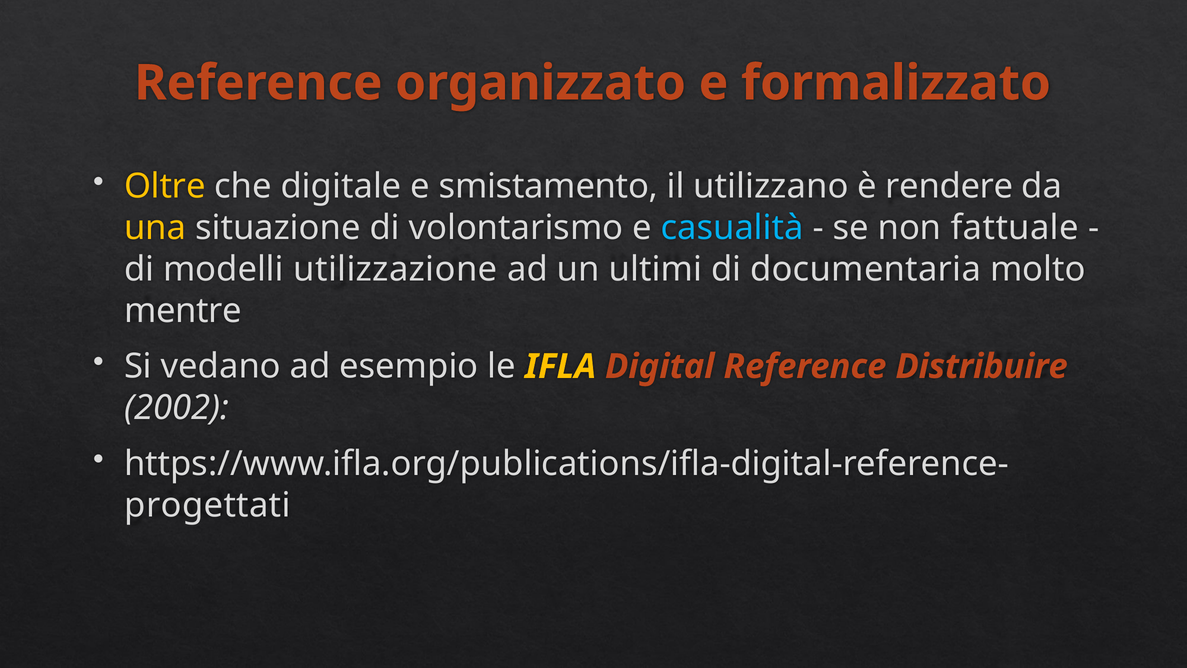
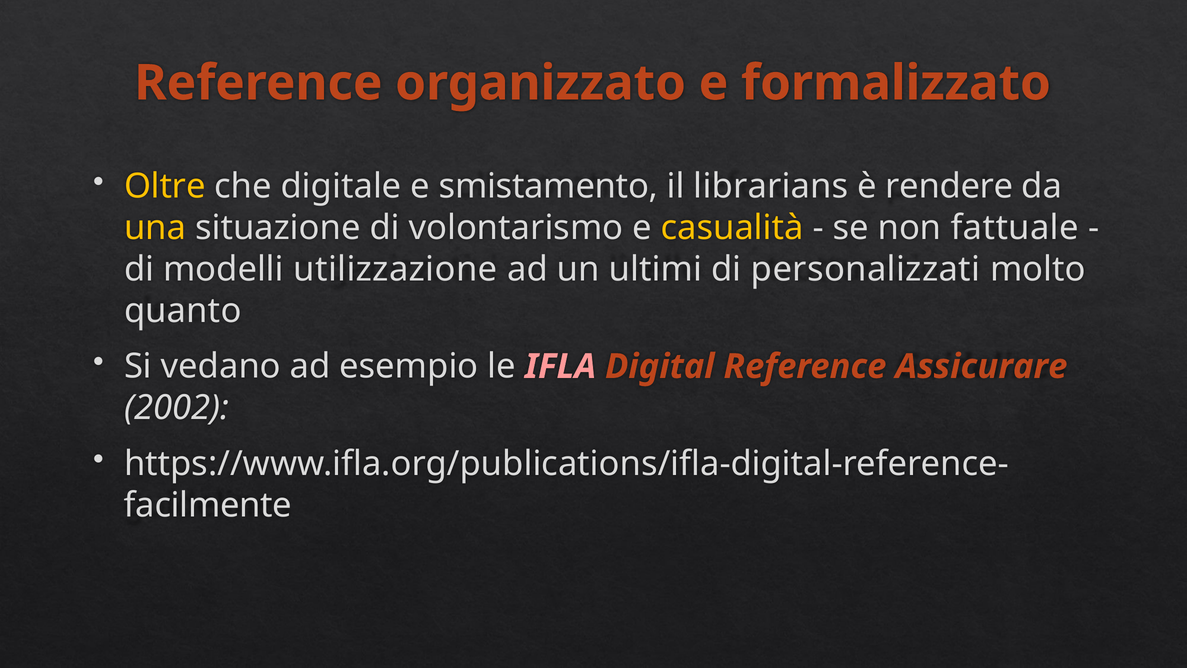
utilizzano: utilizzano -> librarians (771, 186)
casualità colour: light blue -> yellow (732, 228)
documentaria: documentaria -> personalizzati (866, 269)
mentre: mentre -> quanto (183, 311)
IFLA colour: yellow -> pink (560, 366)
Distribuire: Distribuire -> Assicurare (981, 366)
progettati: progettati -> facilmente (208, 505)
